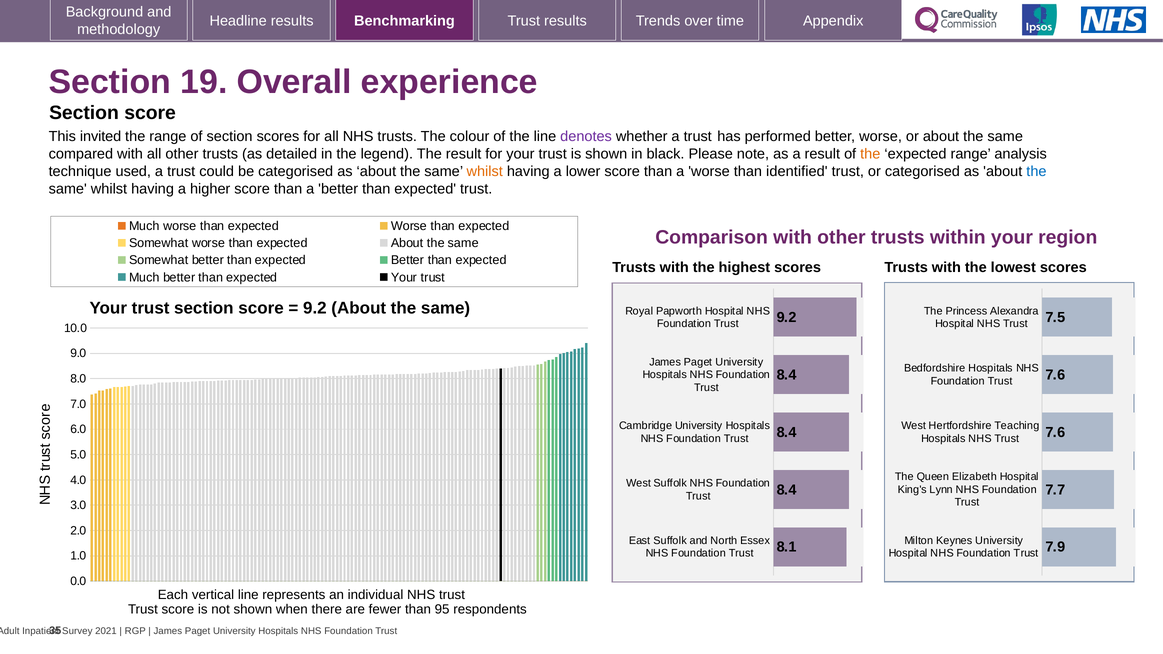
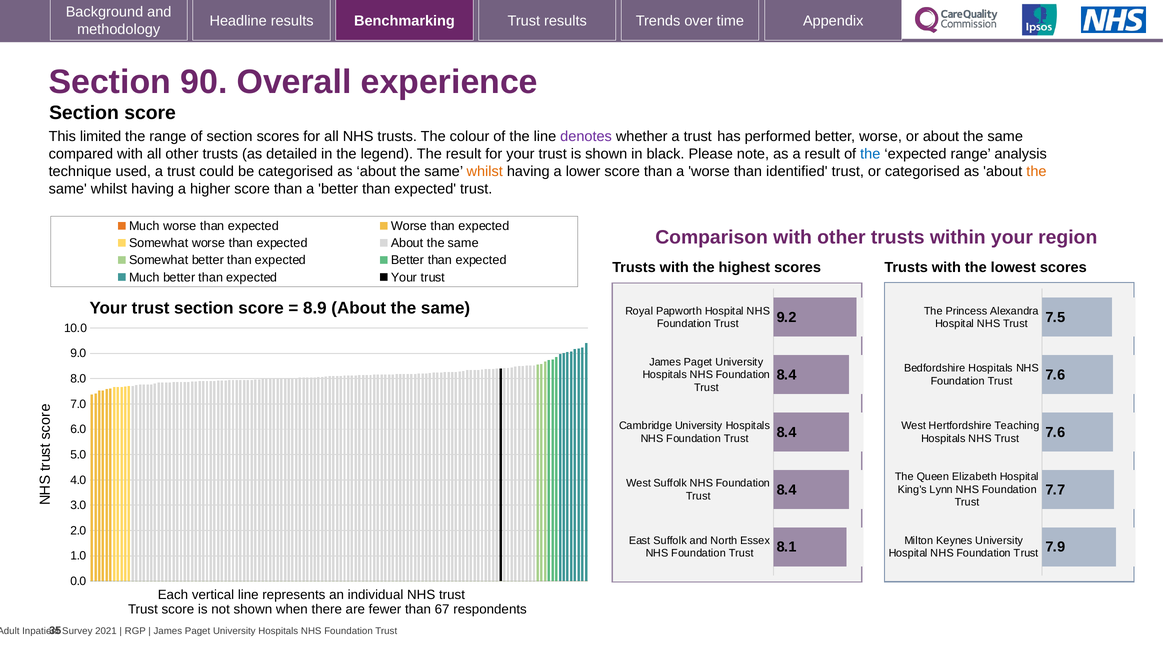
19: 19 -> 90 (204, 82)
invited: invited -> limited (101, 136)
the colour: orange -> blue (870, 154)
the colour: blue -> orange (1036, 171)
9.2: 9.2 -> 8.9 (315, 308)
95: 95 -> 67 (442, 610)
